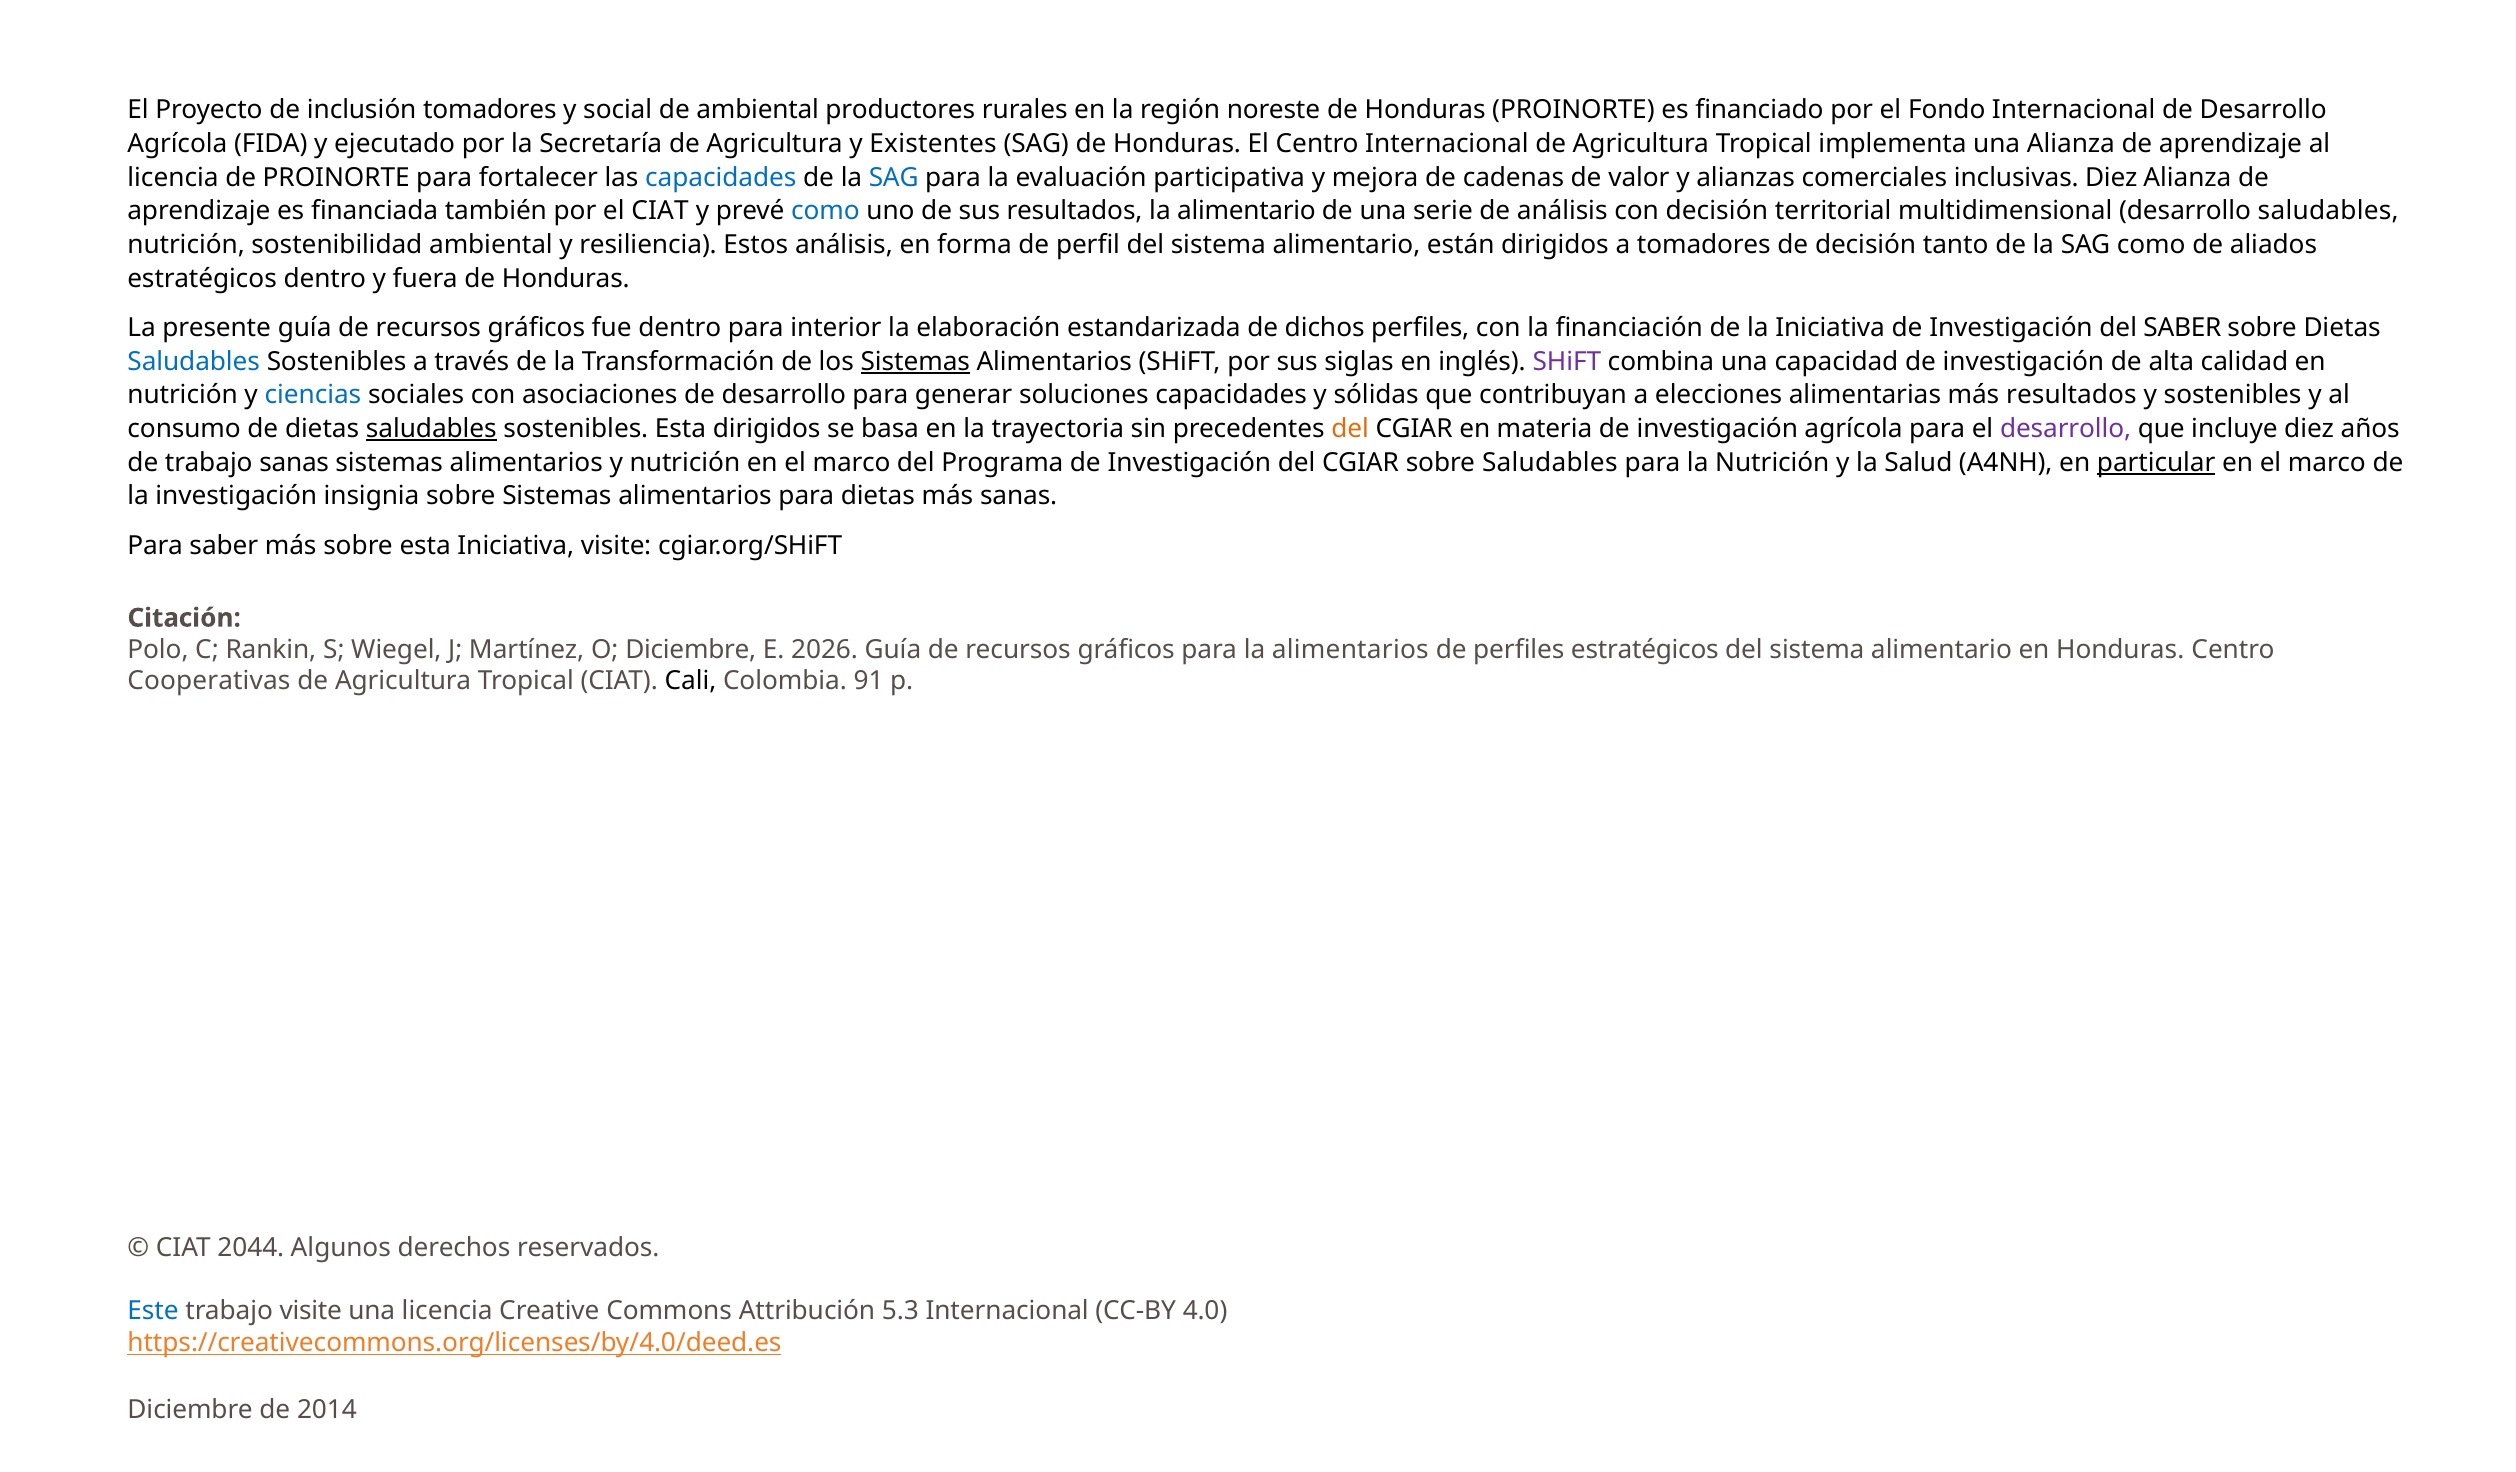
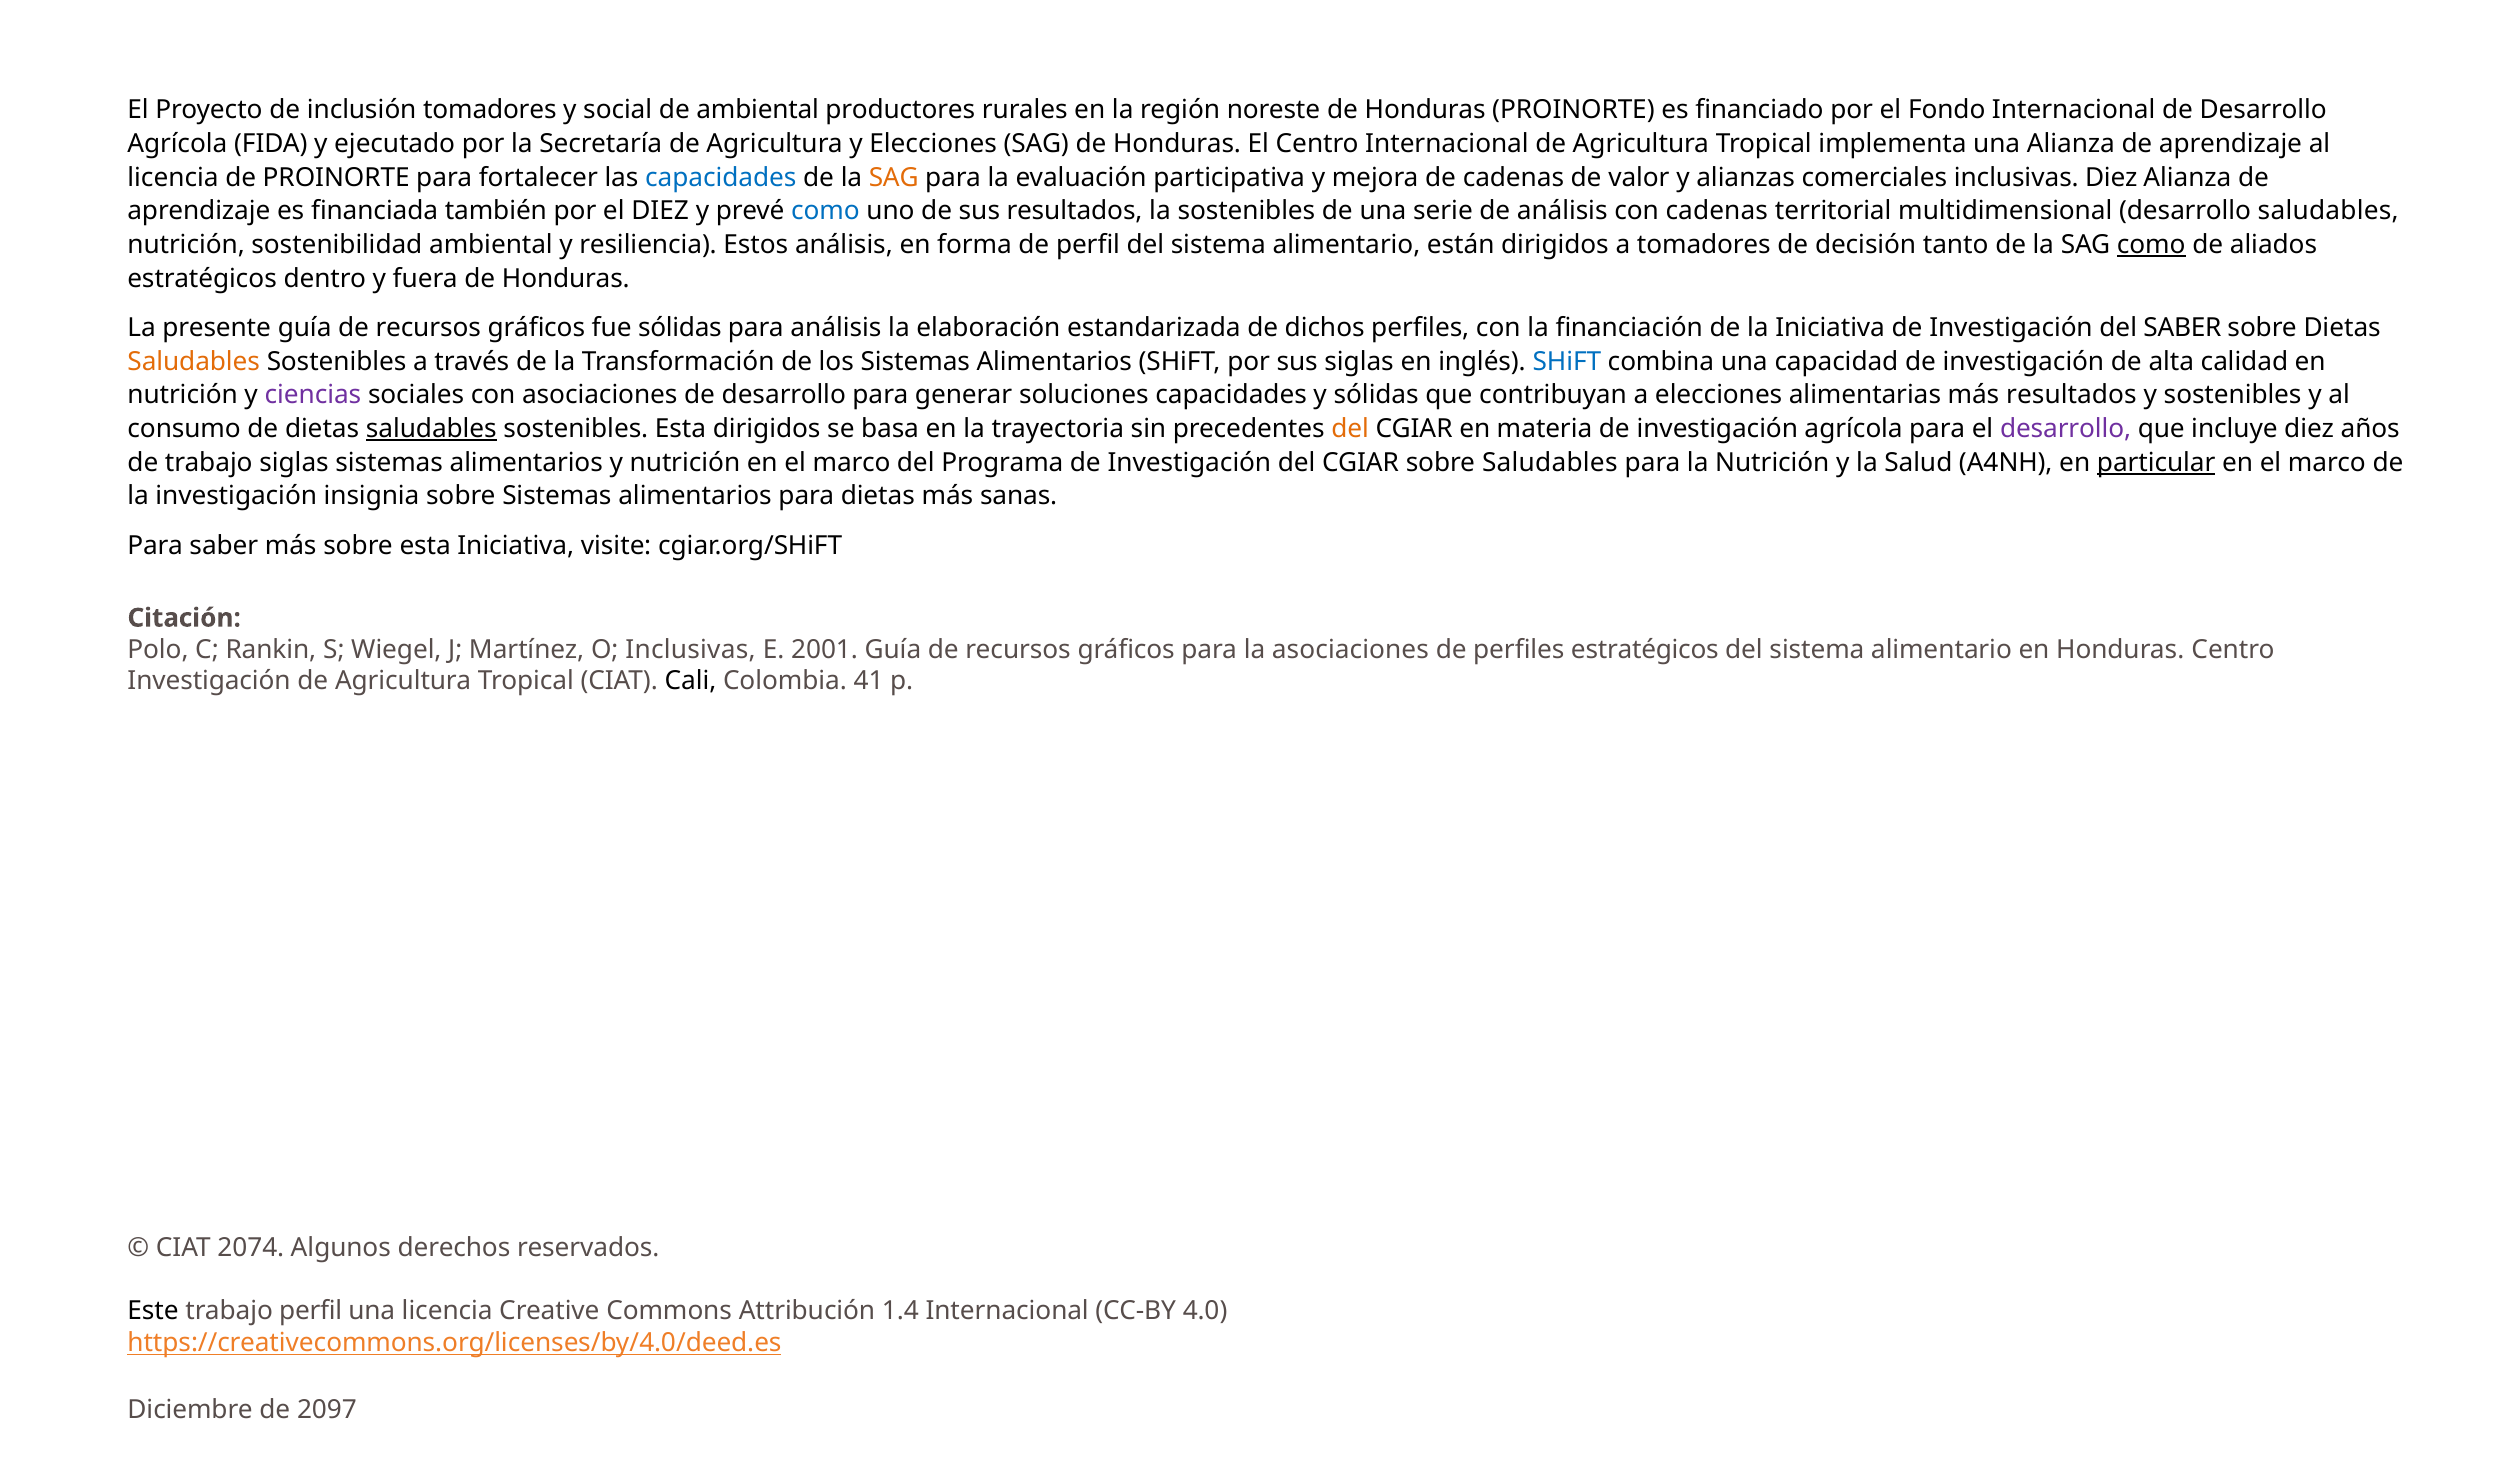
y Existentes: Existentes -> Elecciones (933, 144)
SAG colour: blue -> orange (894, 178)
el CIAT: CIAT -> DIEZ (660, 211)
la alimentario: alimentario -> sostenibles (1246, 211)
con decisión: decisión -> cadenas (1717, 211)
como underline: none -> present (2151, 245)
fue dentro: dentro -> sólidas (680, 328)
para interior: interior -> análisis (836, 328)
Saludables colour: blue -> orange (194, 362)
Sistemas underline: present -> none (915, 362)
SHiFT colour: purple -> blue (1567, 362)
ciencias colour: blue -> purple (313, 395)
trabajo sanas: sanas -> siglas (294, 462)
O Diciembre: Diciembre -> Inclusivas (691, 649)
2026: 2026 -> 2001 (825, 649)
la alimentarios: alimentarios -> asociaciones (1350, 649)
Cooperativas: Cooperativas -> Investigación (209, 681)
91: 91 -> 41 (869, 681)
2044: 2044 -> 2074 (251, 1248)
Este colour: blue -> black (153, 1311)
trabajo visite: visite -> perfil (311, 1311)
5.3: 5.3 -> 1.4 (900, 1311)
2014: 2014 -> 2097 (327, 1409)
